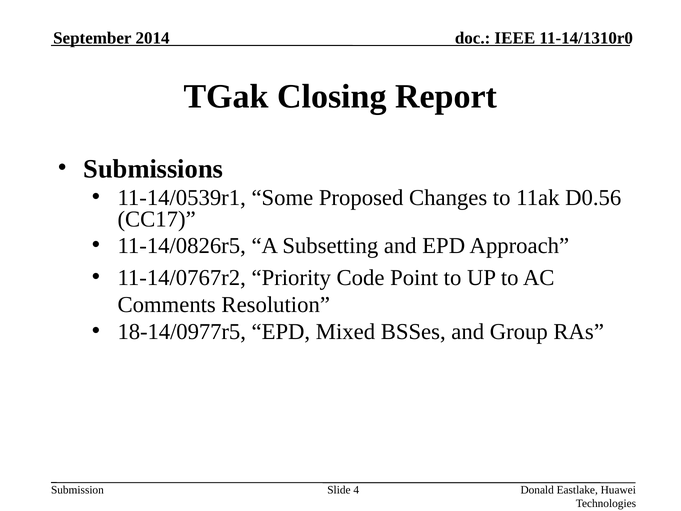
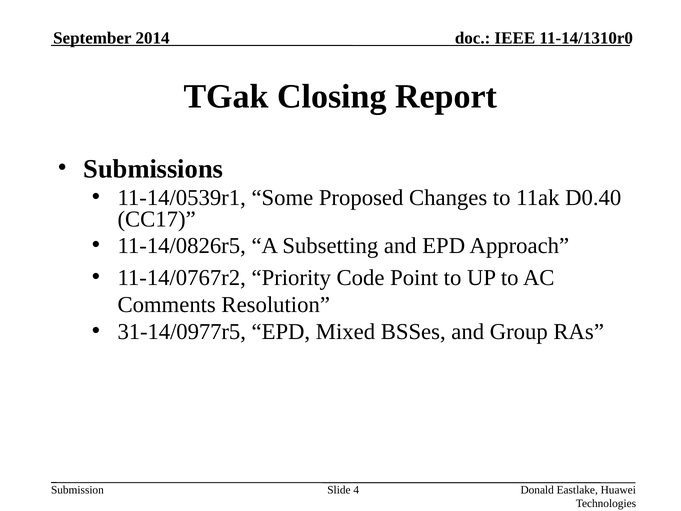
D0.56: D0.56 -> D0.40 (593, 197)
18-14/0977r5: 18-14/0977r5 -> 31-14/0977r5 (182, 331)
